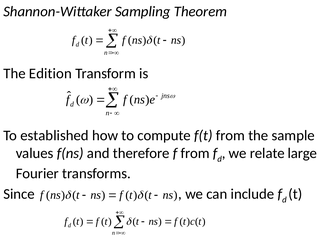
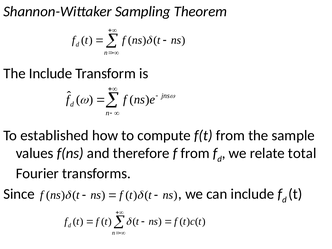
The Edition: Edition -> Include (51, 74)
large: large -> total (302, 153)
